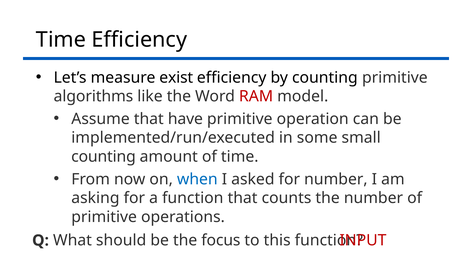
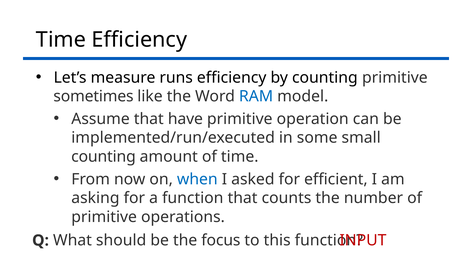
exist: exist -> runs (176, 78)
algorithms: algorithms -> sometimes (93, 97)
RAM colour: red -> blue (256, 97)
for number: number -> efficient (336, 180)
